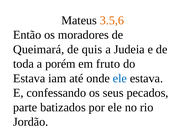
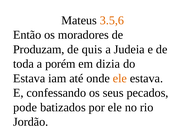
Queimará: Queimará -> Produzam (39, 49)
fruto: fruto -> dizia (108, 64)
ele colour: blue -> orange (120, 78)
parte: parte -> pode (25, 107)
